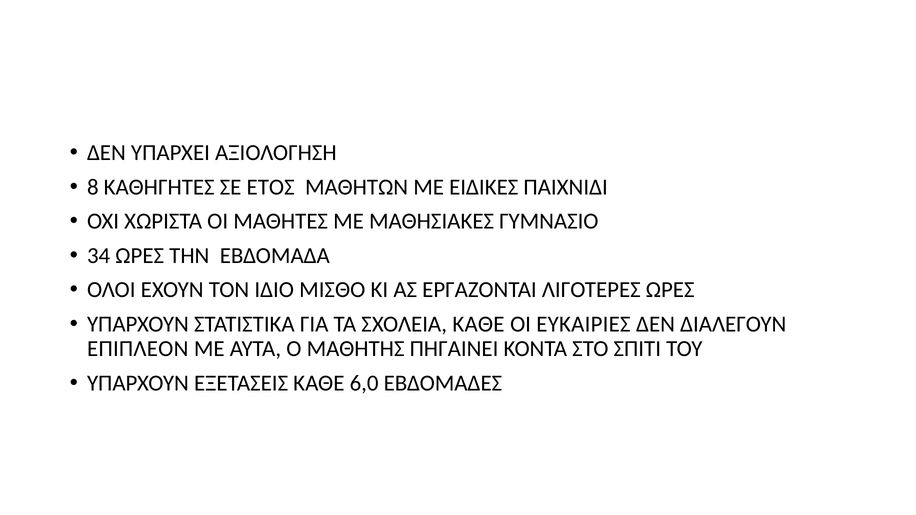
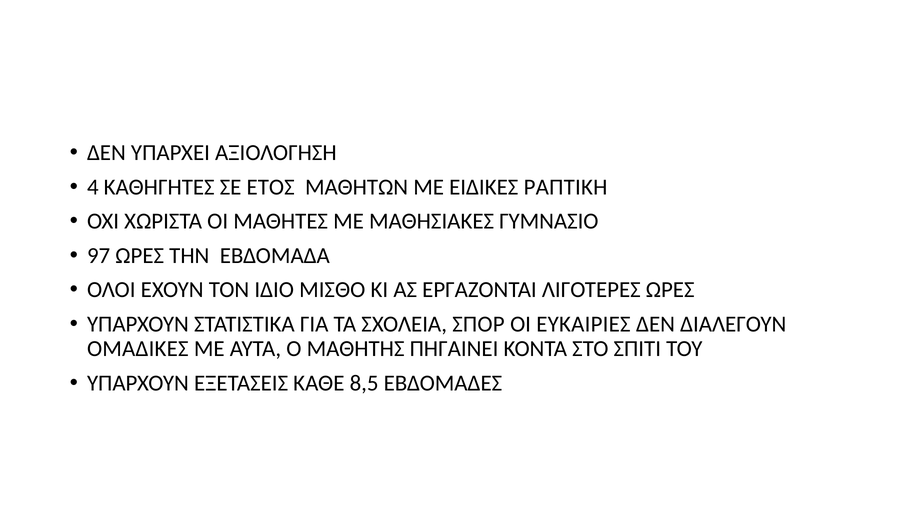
8: 8 -> 4 (93, 187)
ΠΑΙΧΝΙΔΙ: ΠΑΙΧΝΙΔΙ -> ΡΑΠΤΙΚΗ (566, 187)
34: 34 -> 97 (99, 256)
ΣΧΟΛΕΙΑ ΚΑΘΕ: ΚΑΘΕ -> ΣΠΟΡ (478, 324)
ΕΠΙΠΛΕΟΝ: ΕΠΙΠΛΕΟΝ -> ΟΜΑΔΙΚΕΣ (138, 349)
6,0: 6,0 -> 8,5 (364, 383)
